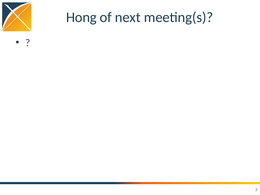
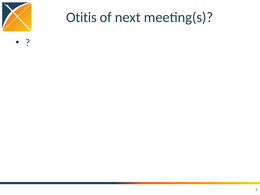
Hong: Hong -> Otitis (81, 17)
